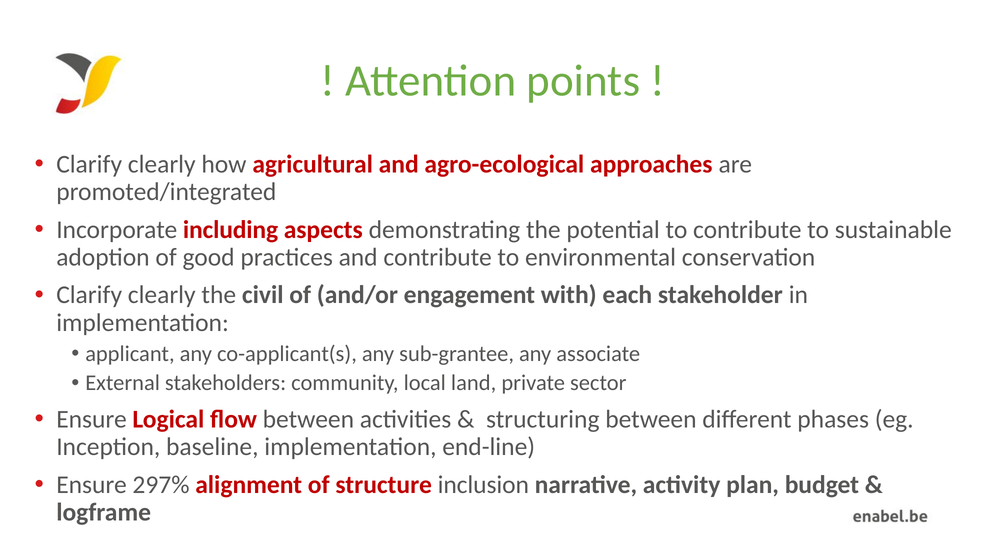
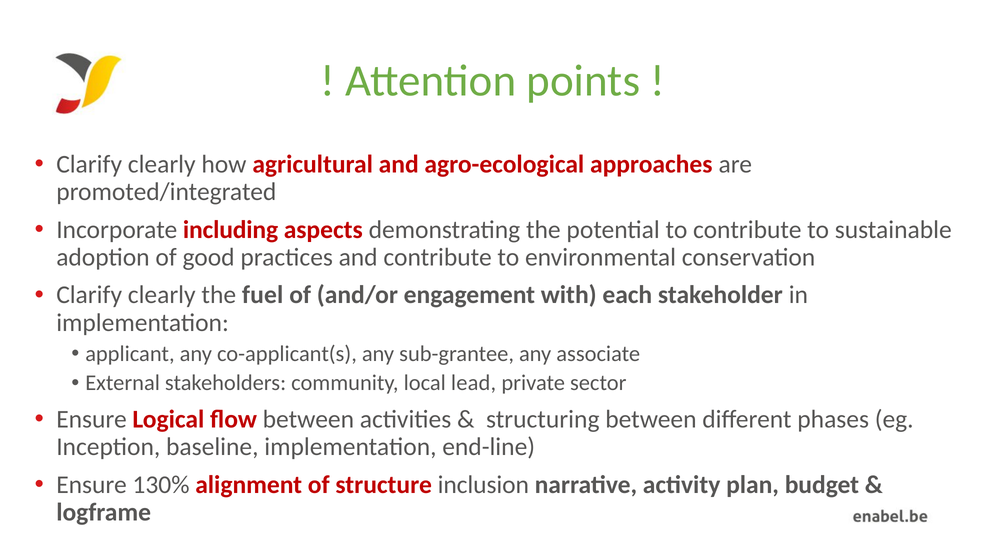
civil: civil -> fuel (263, 295)
land: land -> lead (474, 383)
297%: 297% -> 130% (161, 485)
